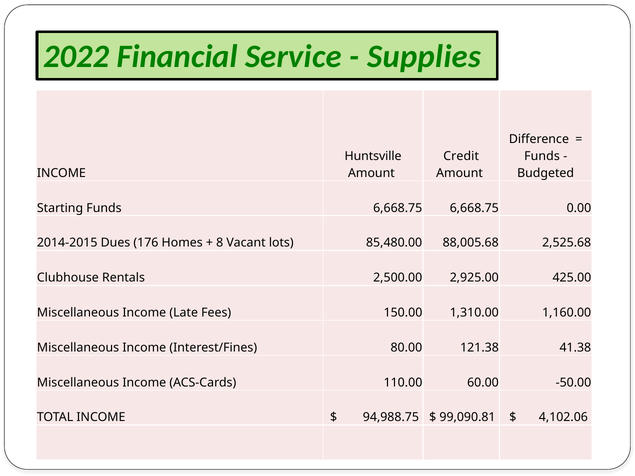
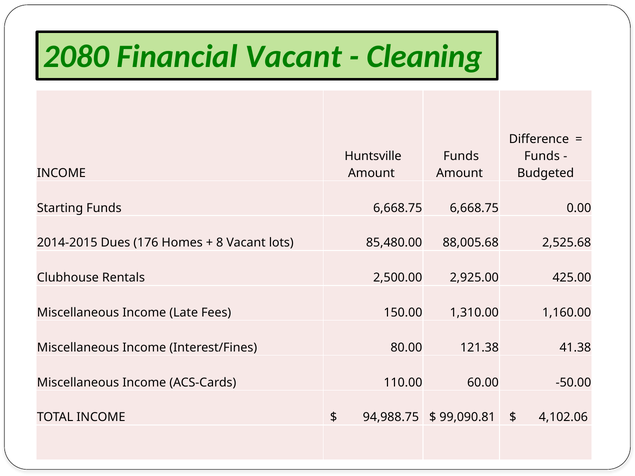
2022: 2022 -> 2080 (76, 57)
Financial Service: Service -> Vacant (293, 57)
Supplies: Supplies -> Cleaning (424, 57)
Credit: Credit -> Funds (461, 156)
